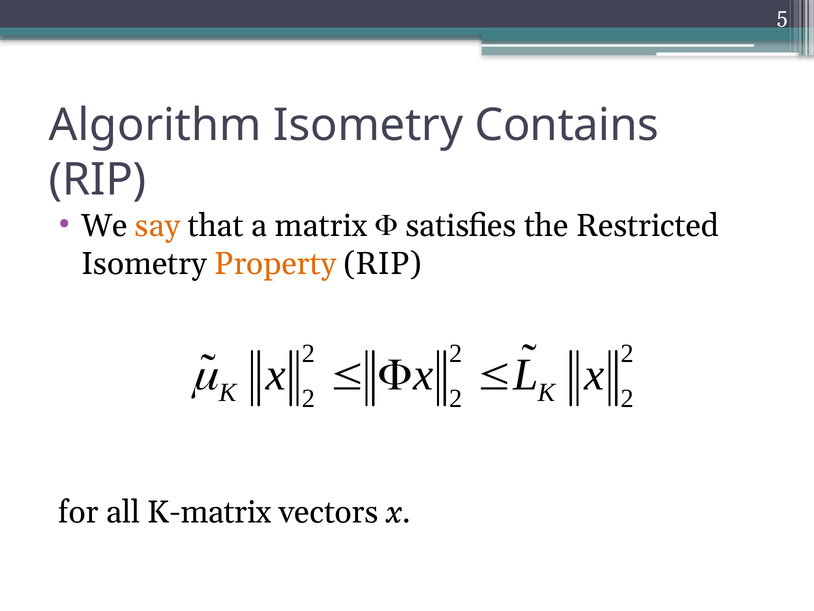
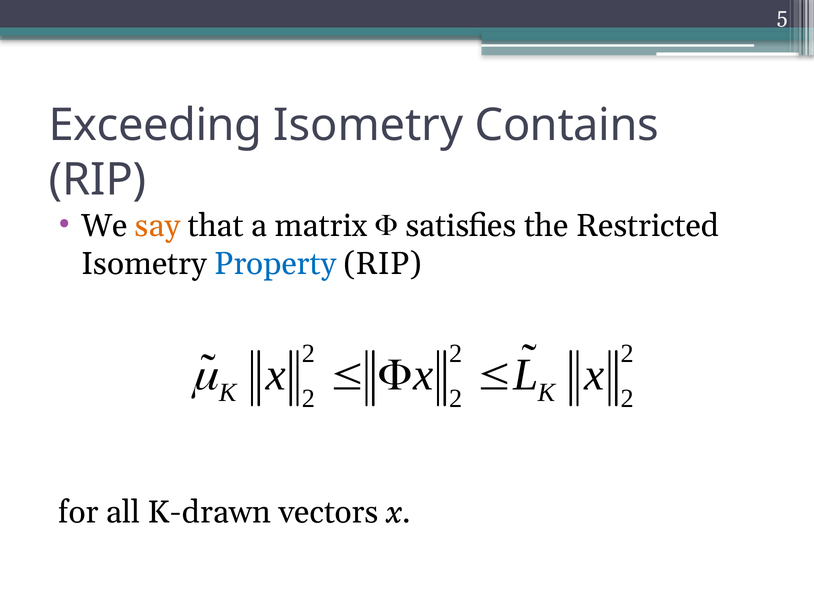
Algorithm: Algorithm -> Exceeding (155, 125)
Property colour: orange -> blue (275, 263)
K-matrix: K-matrix -> K-drawn (209, 512)
